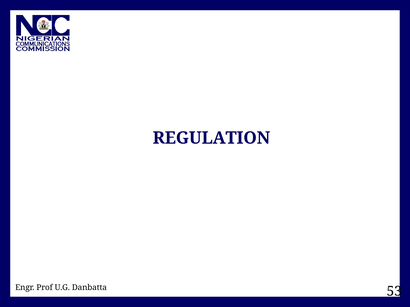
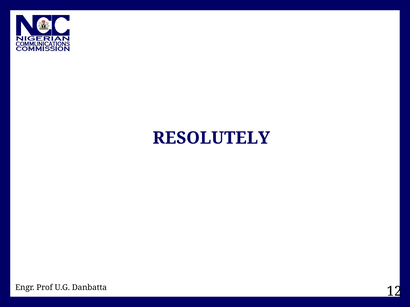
REGULATION: REGULATION -> RESOLUTELY (211, 138)
53: 53 -> 12 (394, 292)
